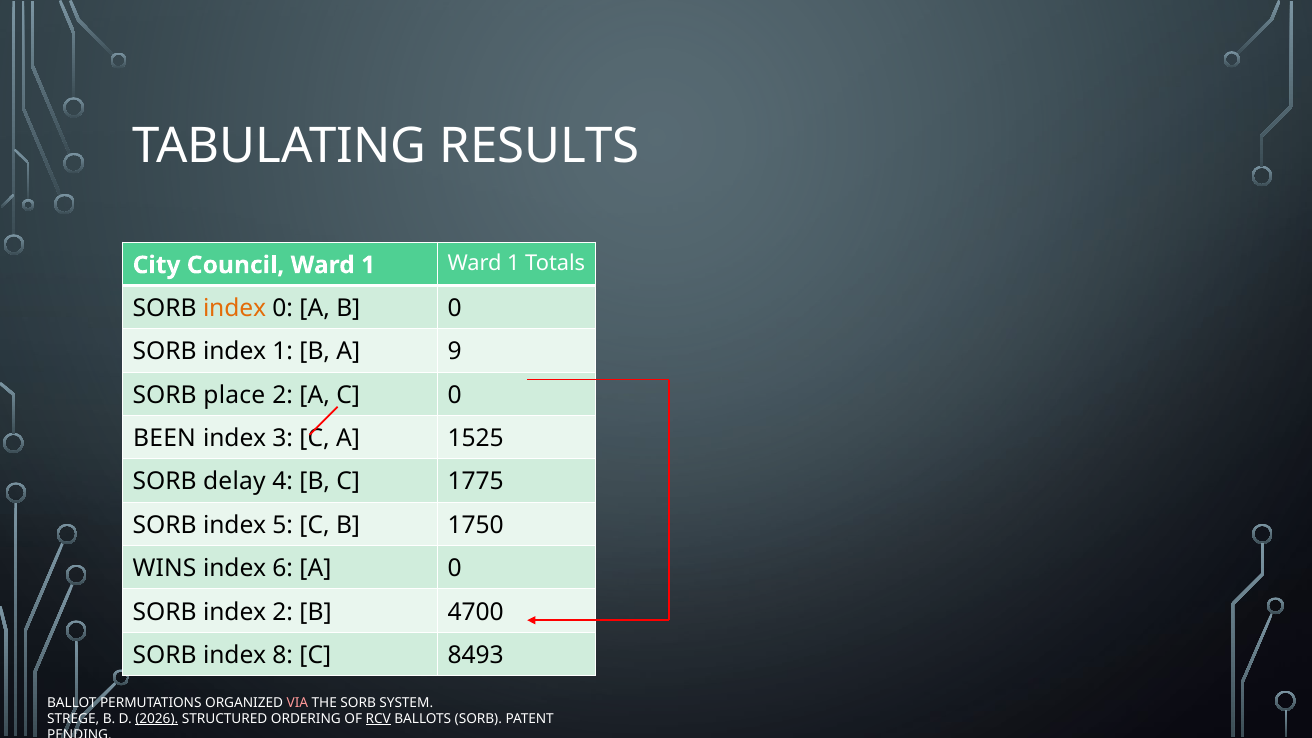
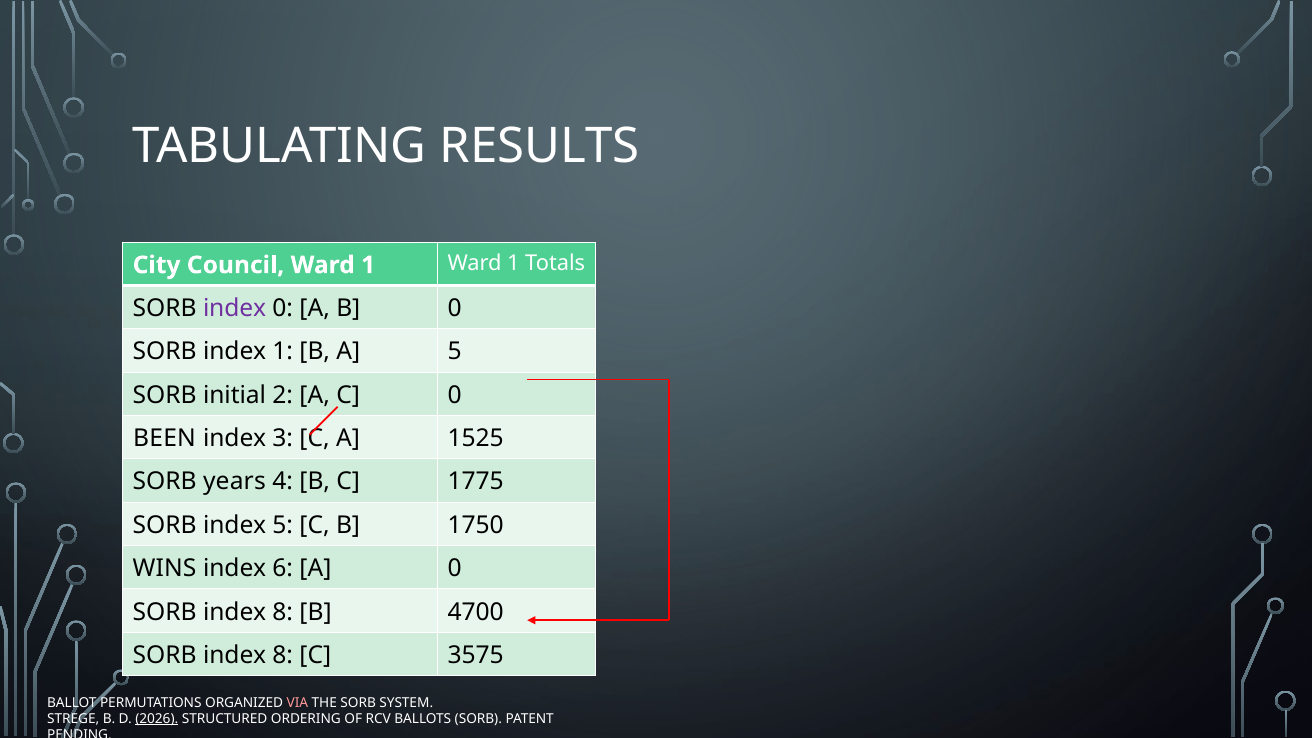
index colour: orange -> purple (235, 308)
A 9: 9 -> 5 (455, 352)
place: place -> initial (235, 395)
delay: delay -> years (234, 482)
2: 2 -> 8 (283, 612)
8493: 8493 -> 3575 (476, 655)
RCV underline: present -> none (378, 719)
